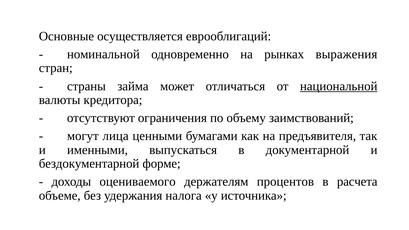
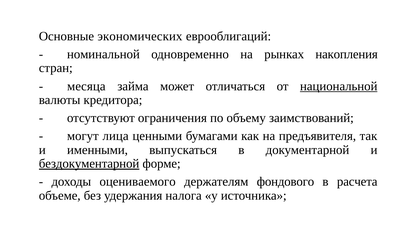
осуществляется: осуществляется -> экономических (140, 36)
выражения: выражения -> накопления (347, 54)
страны: страны -> месяца (86, 86)
бездокументарной underline: none -> present (89, 164)
процентов: процентов -> фондового (286, 182)
